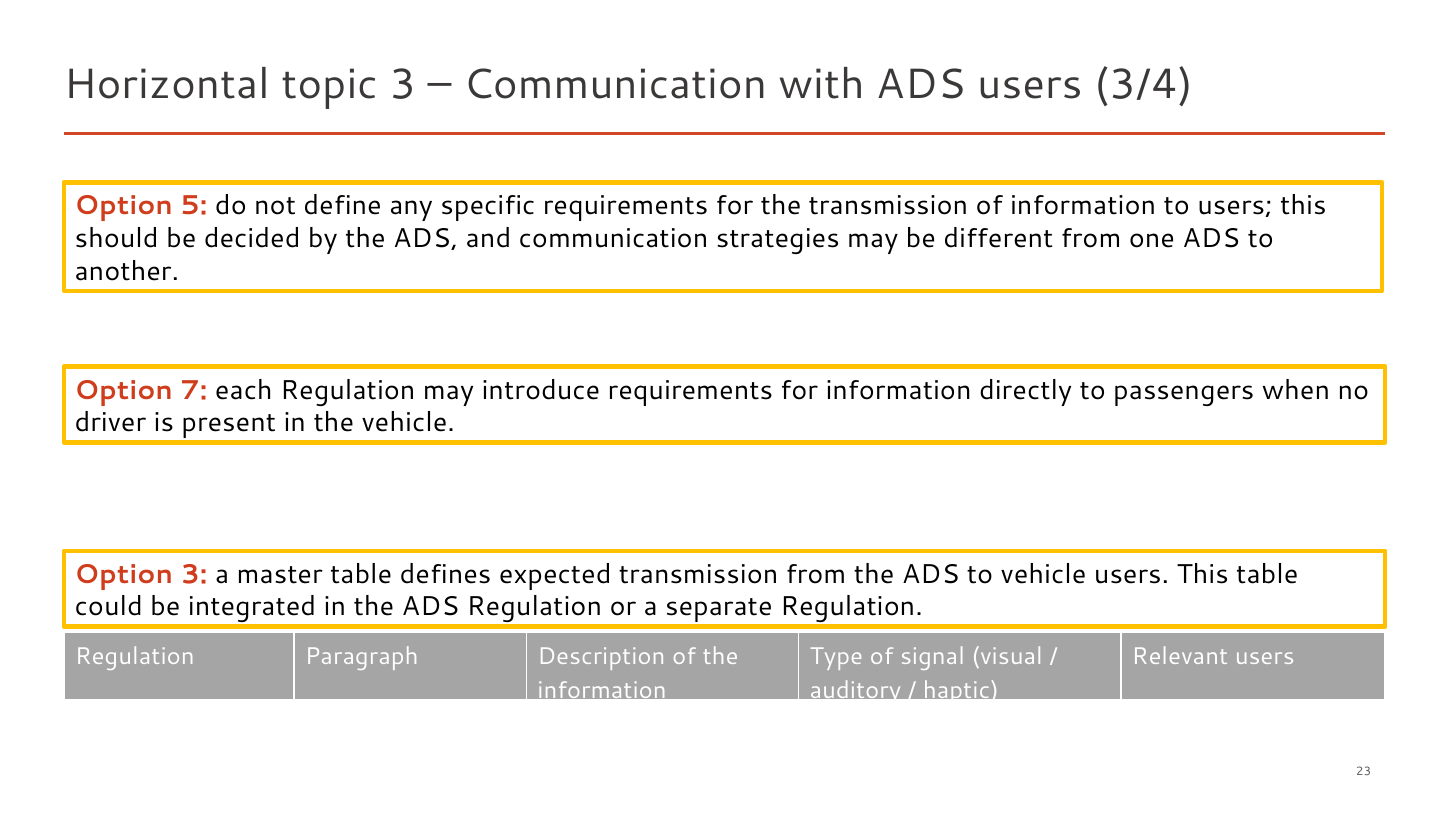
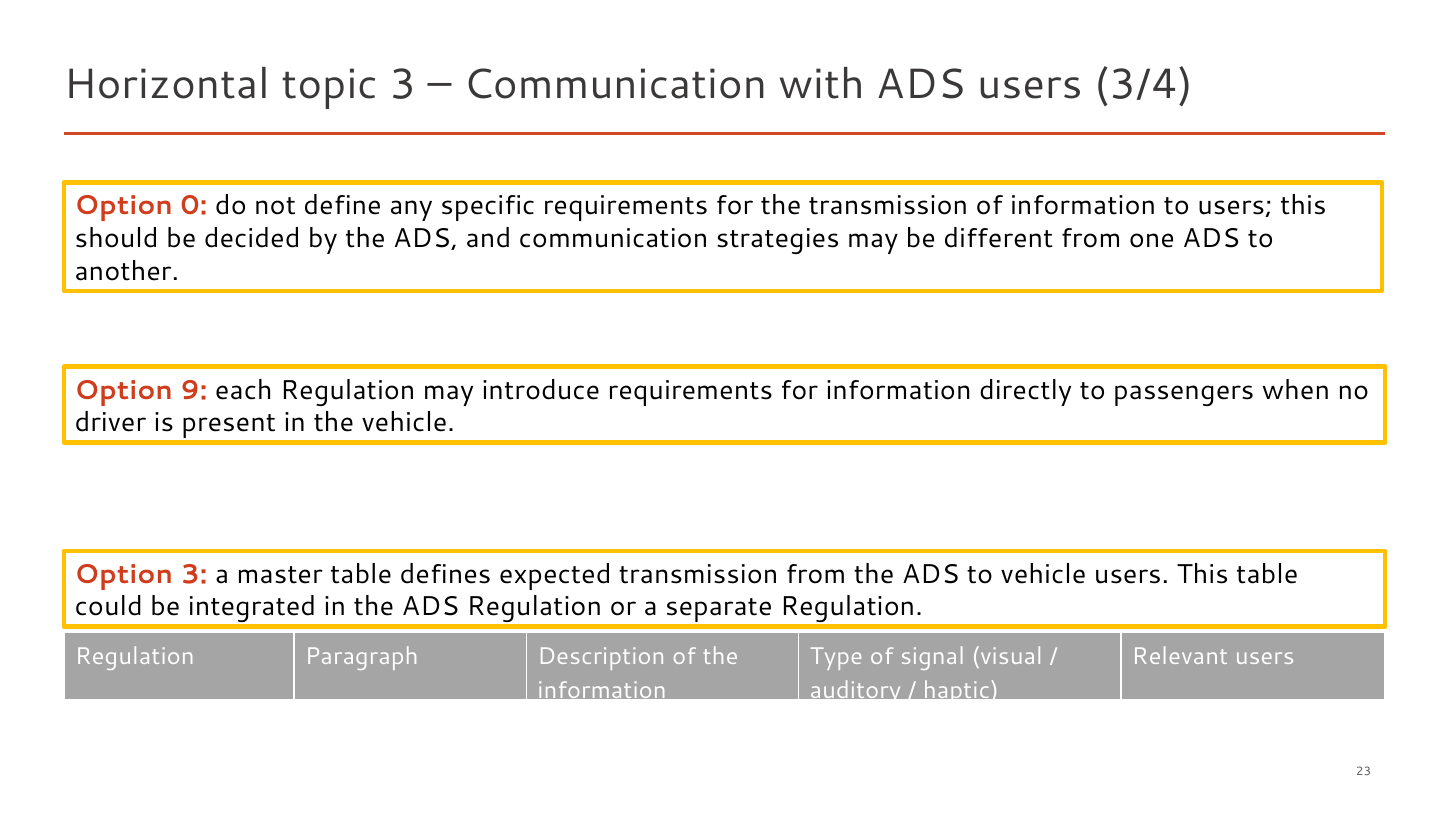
5: 5 -> 0 (194, 206)
7: 7 -> 9 (194, 390)
